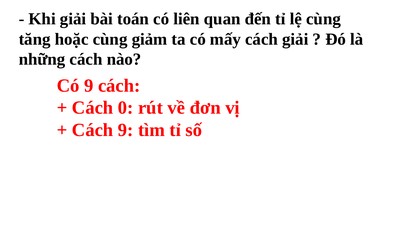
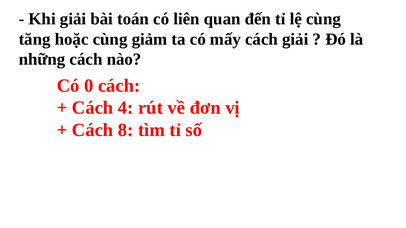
Có 9: 9 -> 0 (89, 86)
0: 0 -> 4 (126, 108)
Cách 9: 9 -> 8 (126, 130)
